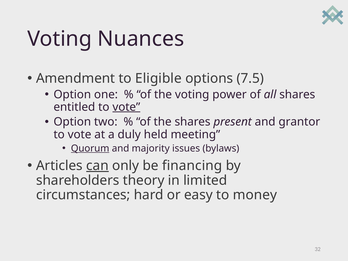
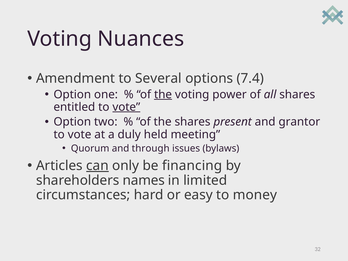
Eligible: Eligible -> Several (158, 78)
7.5: 7.5 -> 7.4 (250, 78)
the underline: none -> present (163, 94)
Quorum underline: present -> none (90, 148)
majority: majority -> through (151, 148)
theory: theory -> names (144, 180)
